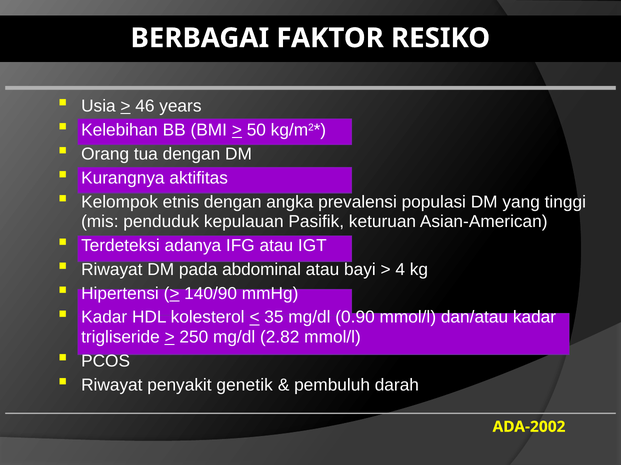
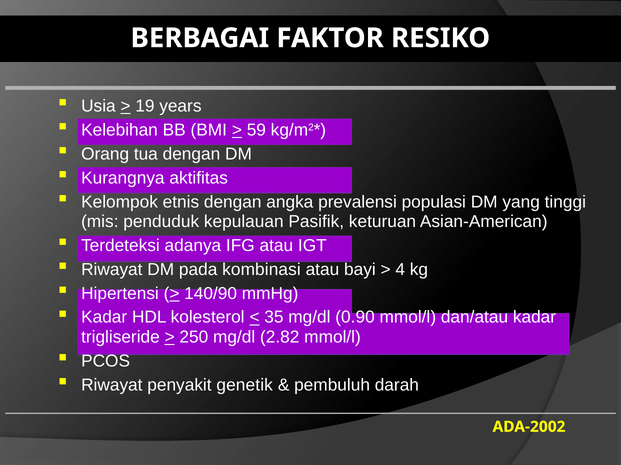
46: 46 -> 19 (145, 106)
50: 50 -> 59 (256, 130)
abdominal: abdominal -> kombinasi (261, 270)
